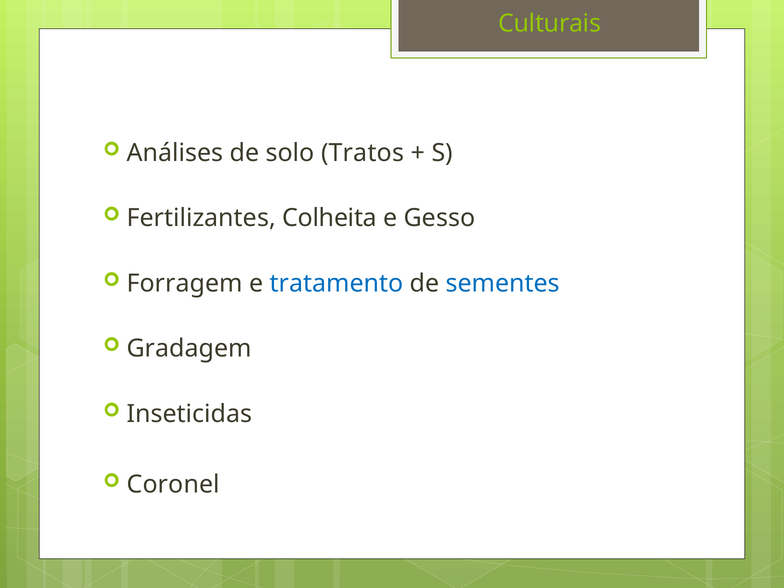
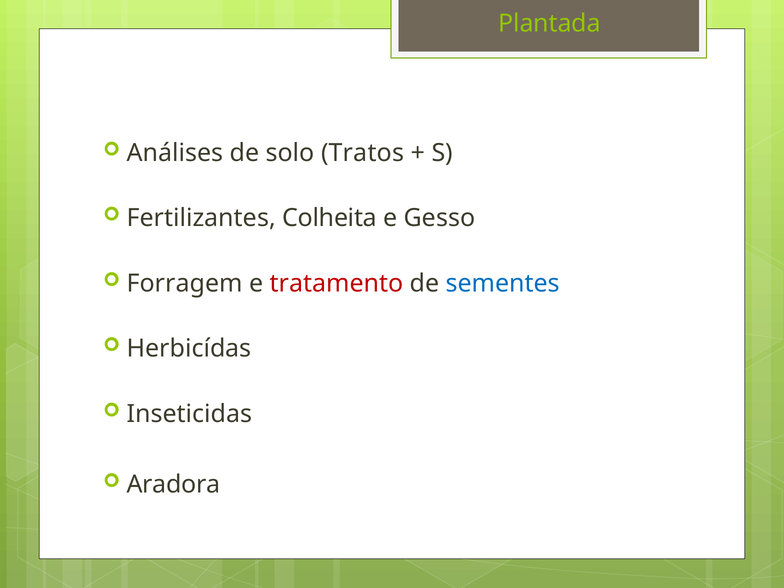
Culturais: Culturais -> Plantada (550, 24)
tratamento colour: blue -> red (337, 283)
Gradagem: Gradagem -> Herbicídas (189, 349)
Coronel: Coronel -> Aradora (173, 484)
